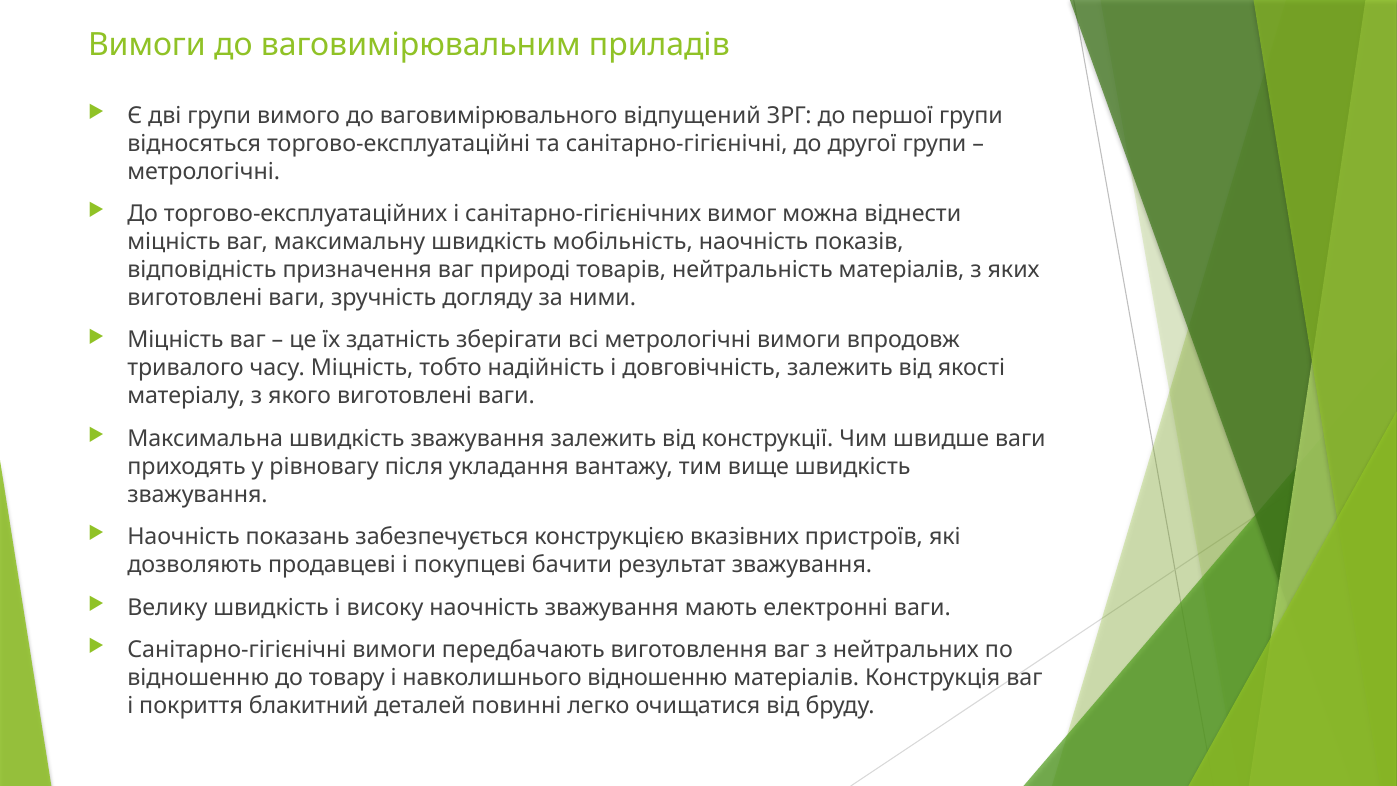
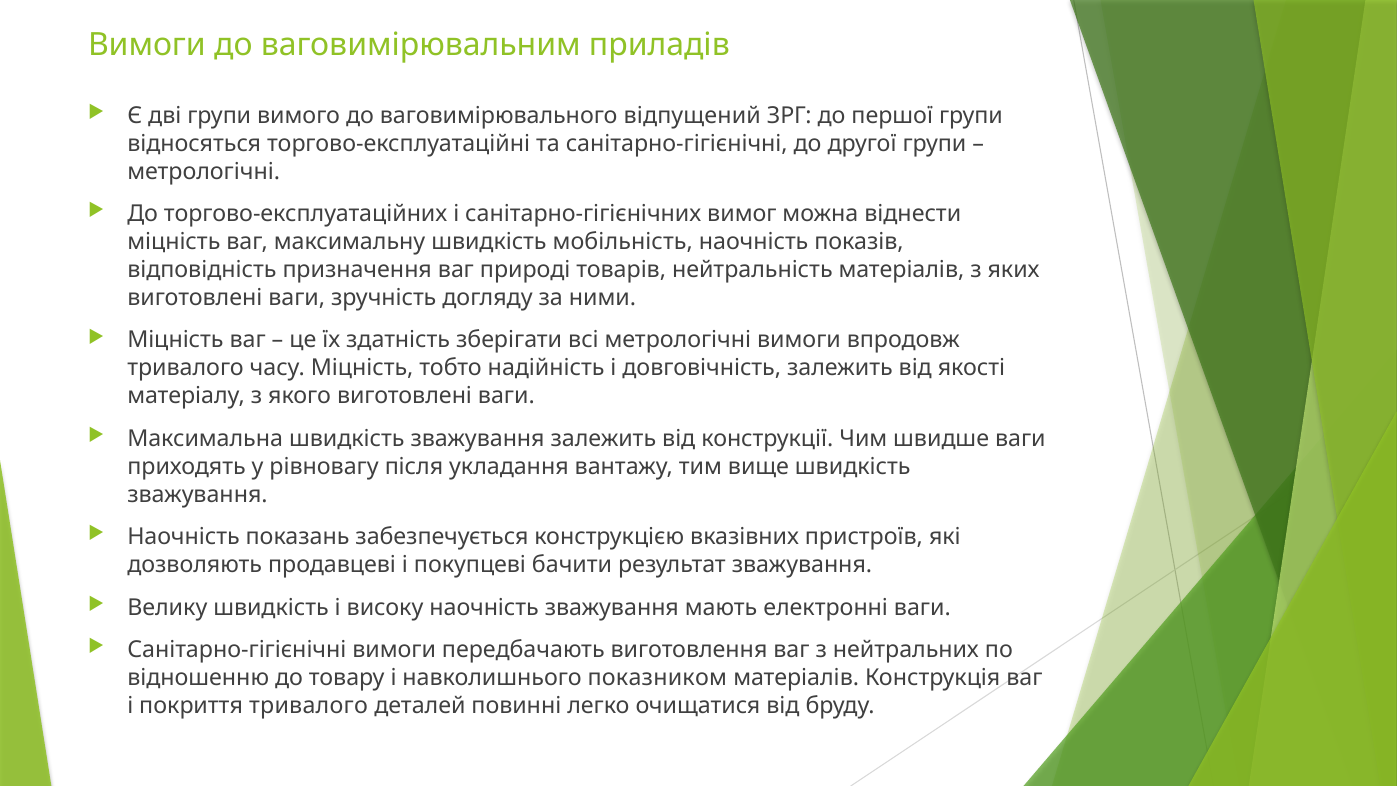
навколишнього відношенню: відношенню -> показником (657, 678)
покриття блакитний: блакитний -> тривалого (309, 706)
